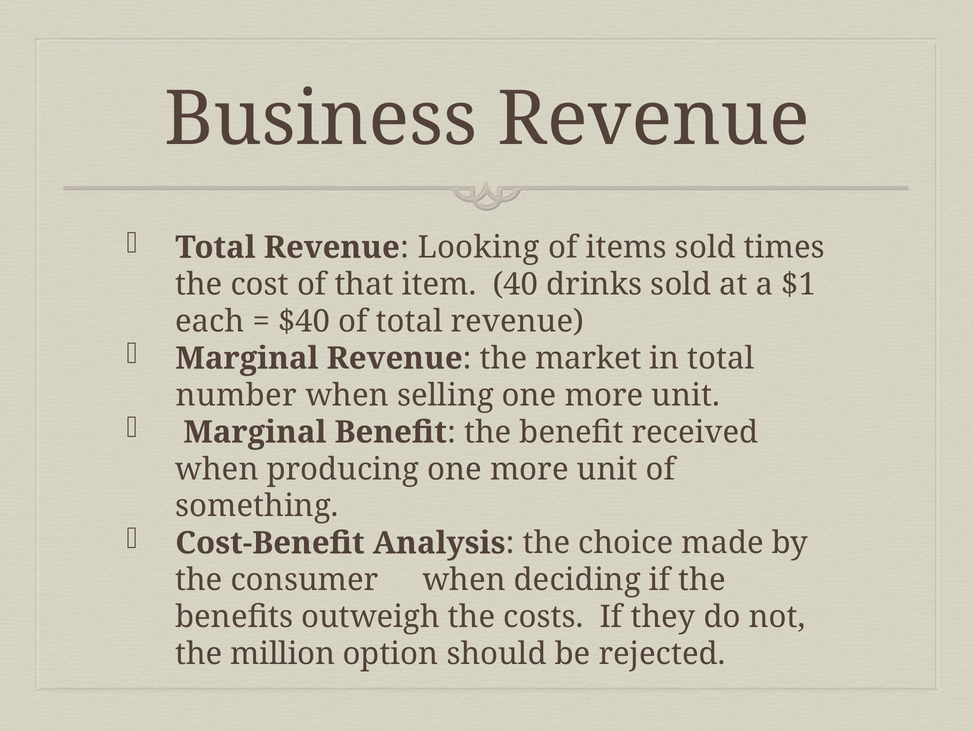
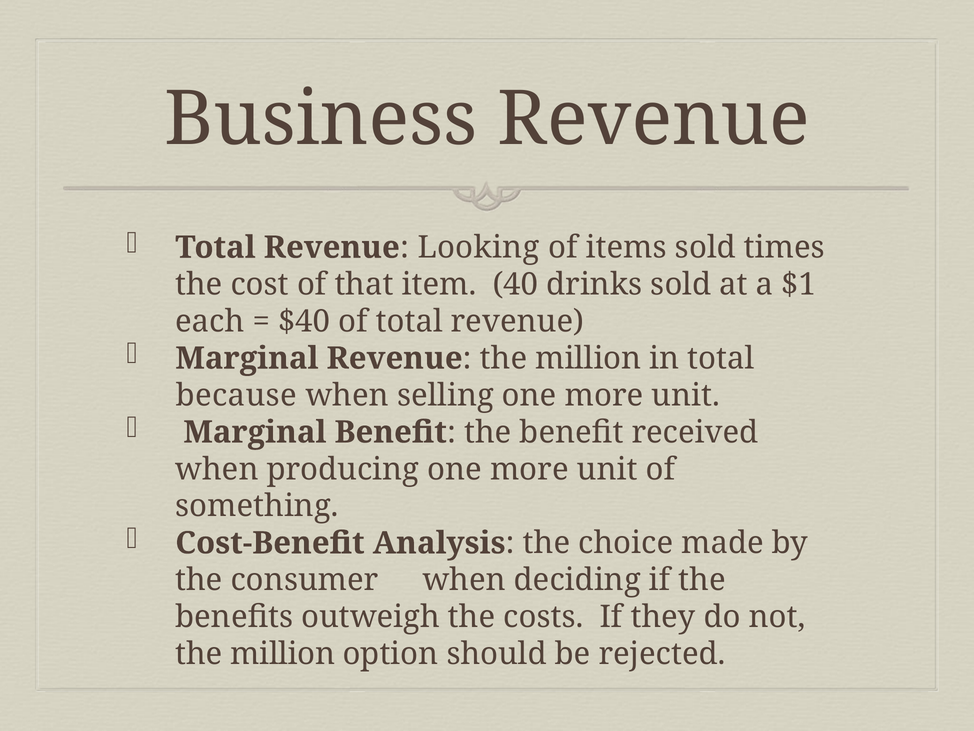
Revenue the market: market -> million (588, 358)
number: number -> because (236, 395)
